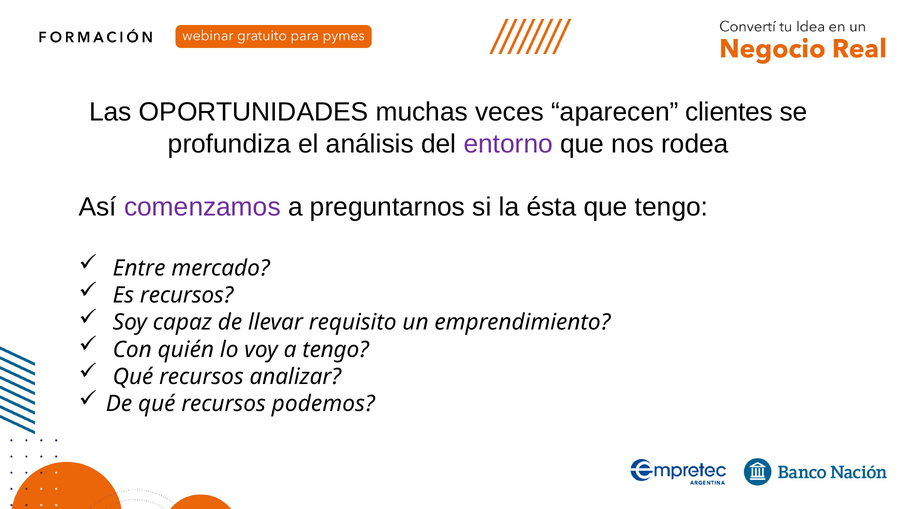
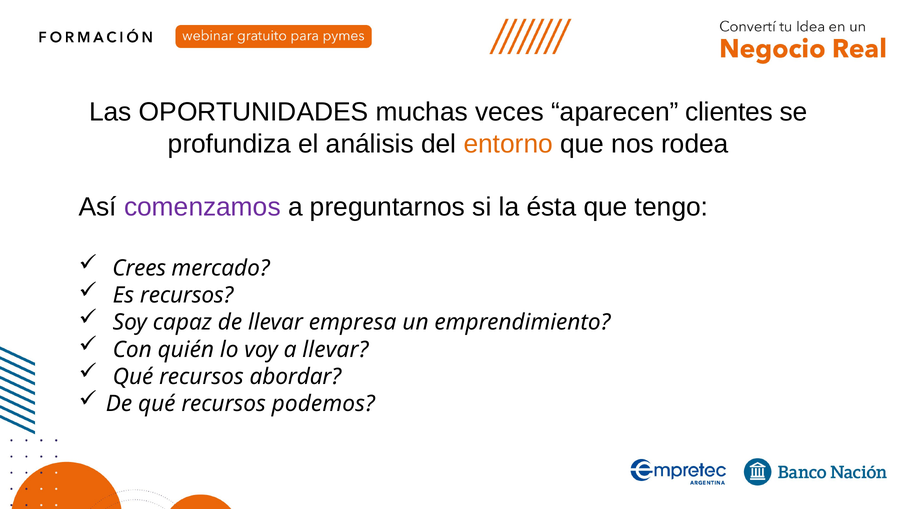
entorno colour: purple -> orange (508, 144)
Entre: Entre -> Crees (139, 268)
requisito: requisito -> empresa (353, 322)
a tengo: tengo -> llevar (335, 350)
analizar: analizar -> abordar (295, 377)
